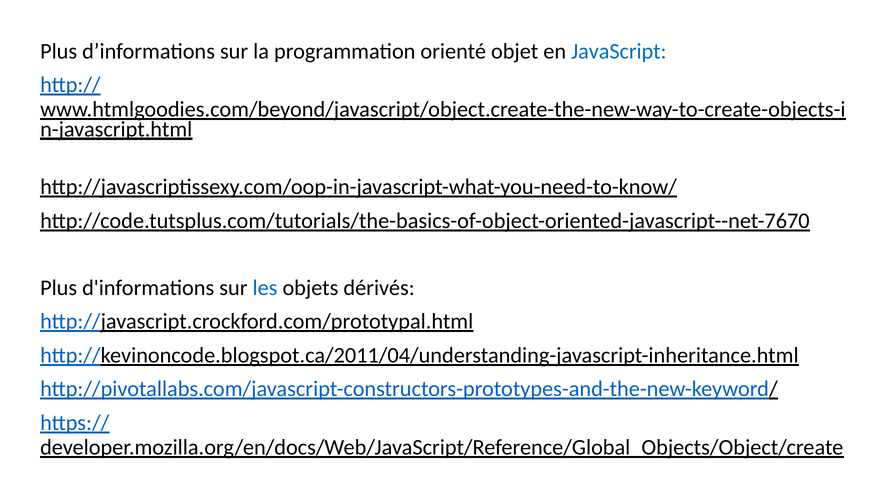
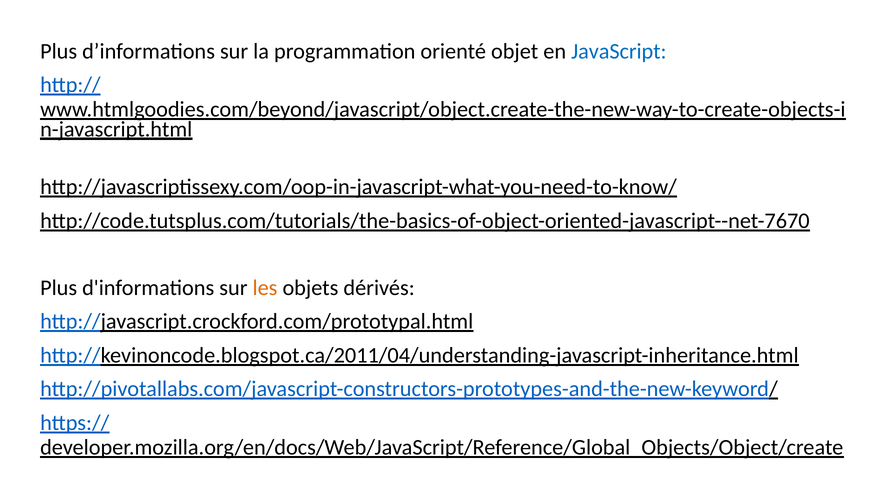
les colour: blue -> orange (265, 288)
